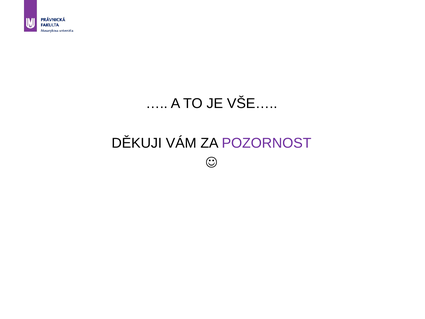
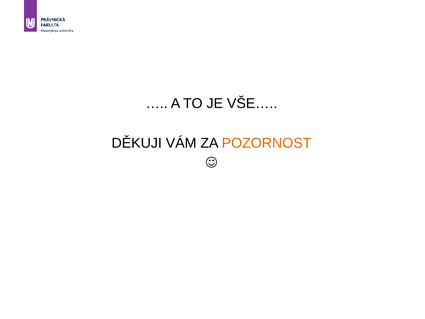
POZORNOST colour: purple -> orange (267, 143)
